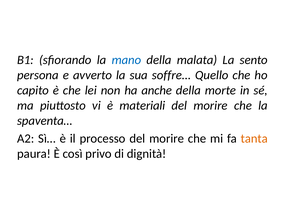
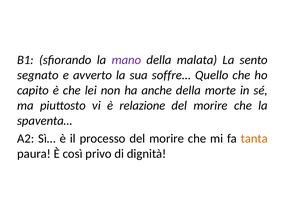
mano colour: blue -> purple (126, 60)
persona: persona -> segnato (38, 75)
materiali: materiali -> relazione (142, 105)
